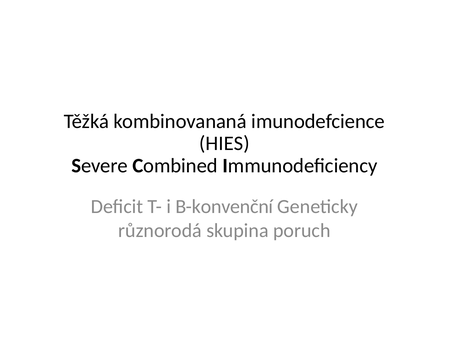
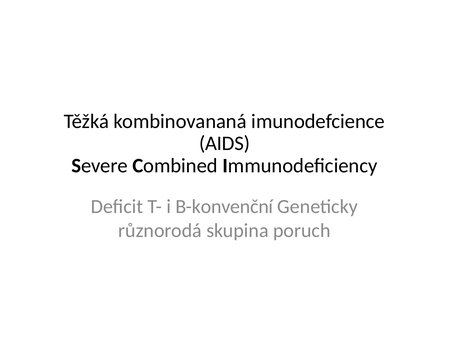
HIES: HIES -> AIDS (225, 143)
